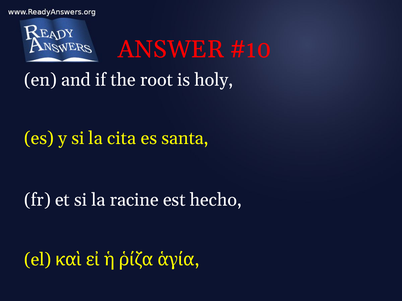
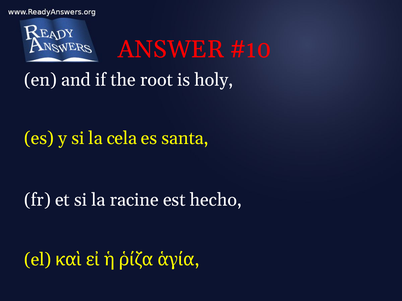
cita: cita -> cela (122, 138)
